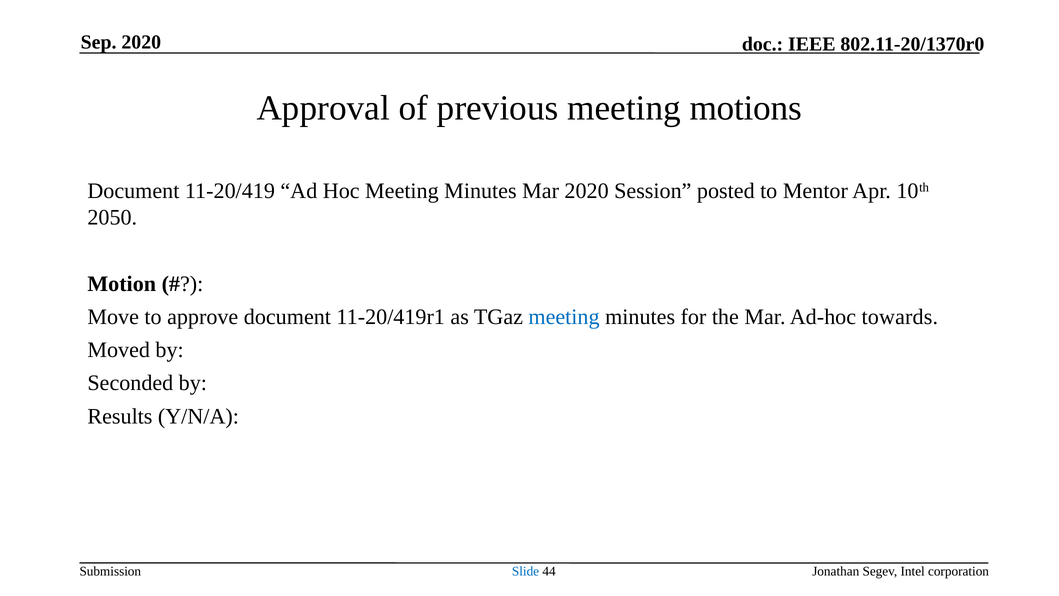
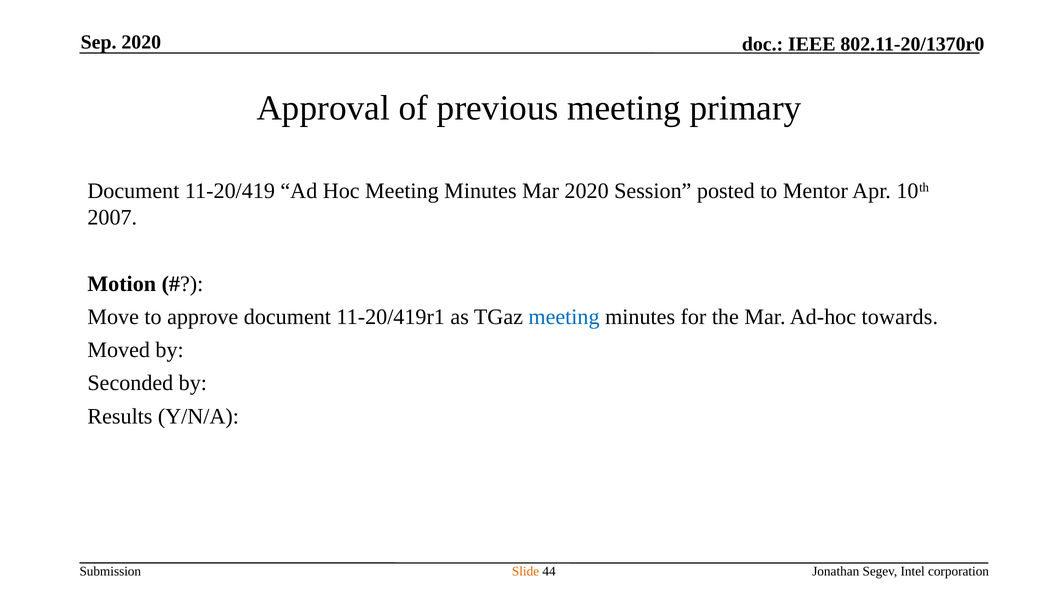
motions: motions -> primary (746, 108)
2050: 2050 -> 2007 (112, 217)
Slide colour: blue -> orange (526, 571)
